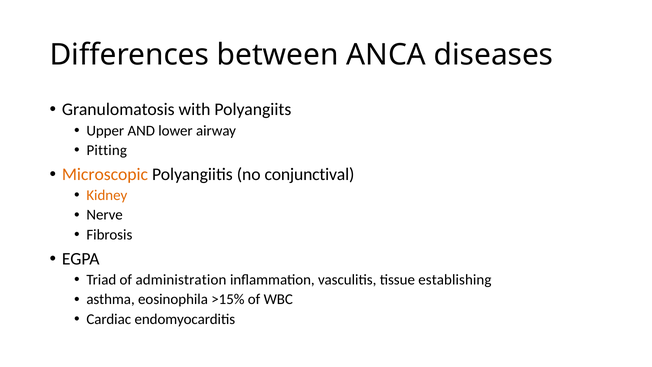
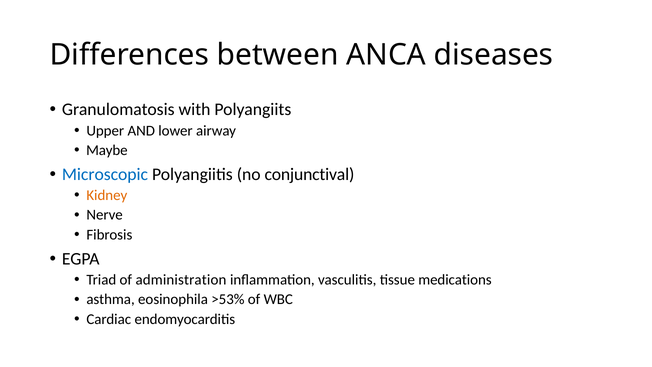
Pitting: Pitting -> Maybe (107, 150)
Microscopic colour: orange -> blue (105, 174)
establishing: establishing -> medications (455, 280)
>15%: >15% -> >53% (228, 299)
